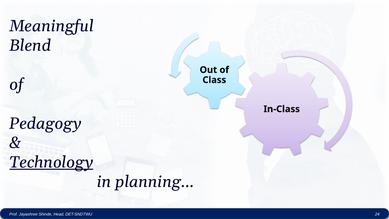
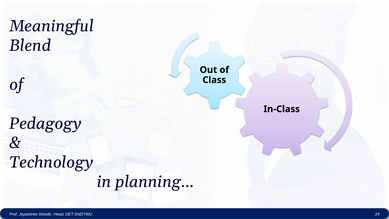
Technology underline: present -> none (51, 162)
